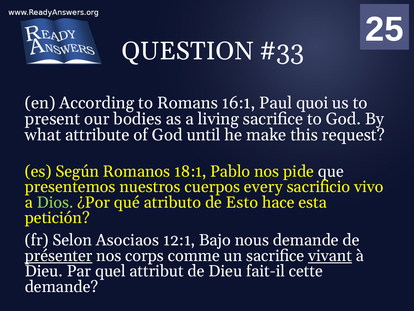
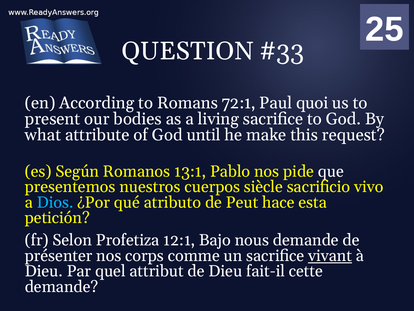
16:1: 16:1 -> 72:1 (239, 103)
18:1: 18:1 -> 13:1 (190, 171)
every: every -> siècle (263, 187)
Dios colour: light green -> light blue (55, 202)
Esto: Esto -> Peut (242, 202)
Asociaos: Asociaos -> Profetiza (128, 240)
présenter underline: present -> none (59, 255)
